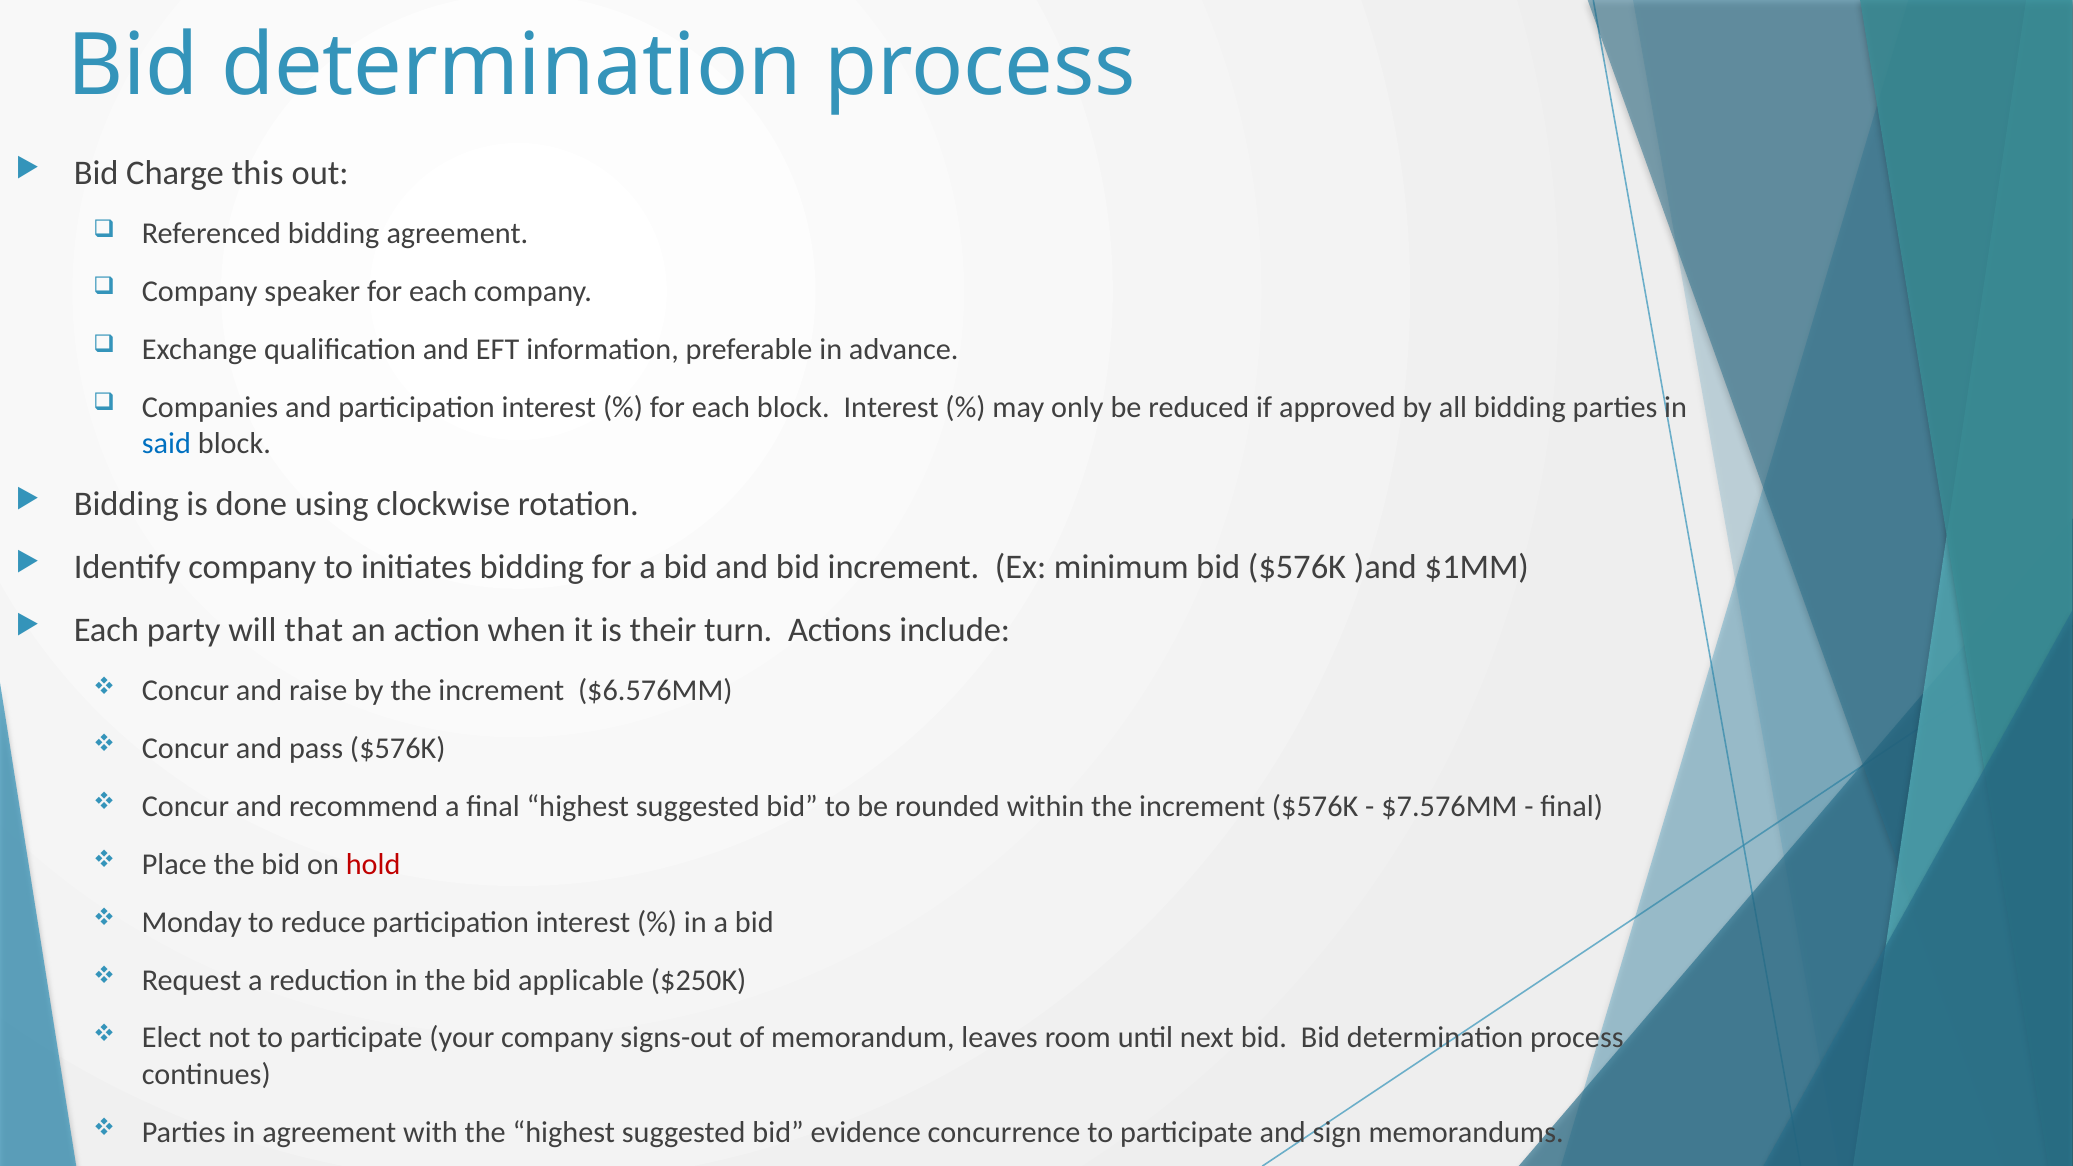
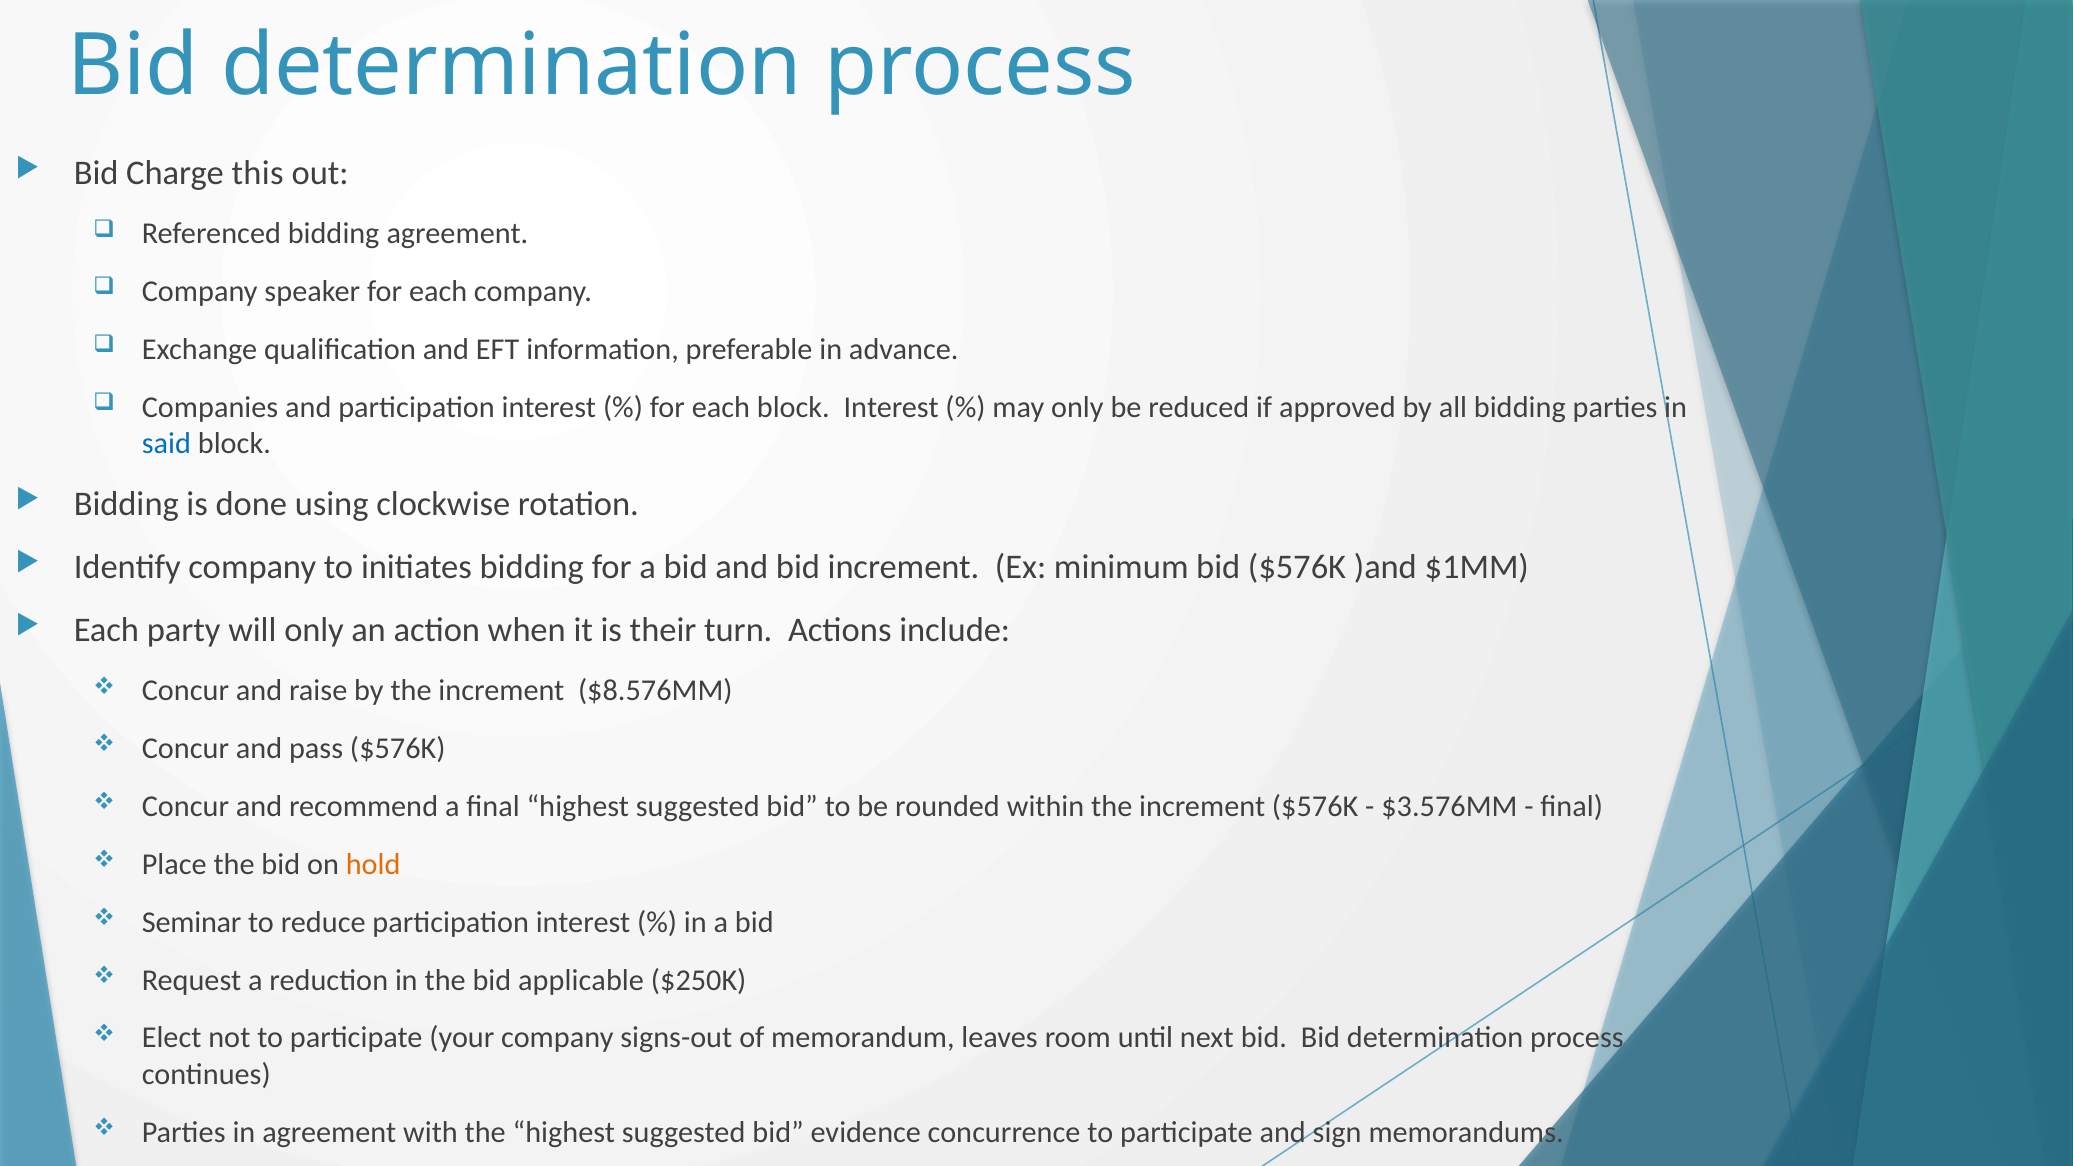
will that: that -> only (314, 630)
$6.576MM: $6.576MM -> $8.576MM (655, 691)
$7.576MM: $7.576MM -> $3.576MM (1449, 806)
hold colour: red -> orange (373, 864)
Monday: Monday -> Seminar (192, 922)
